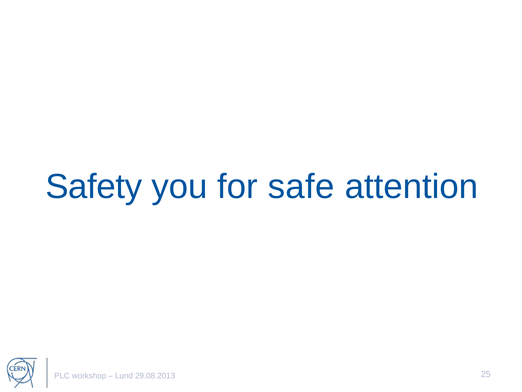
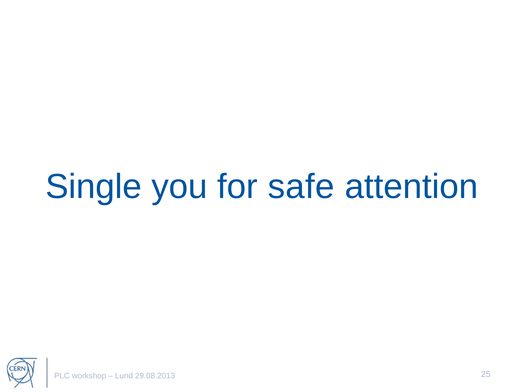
Safety: Safety -> Single (94, 187)
